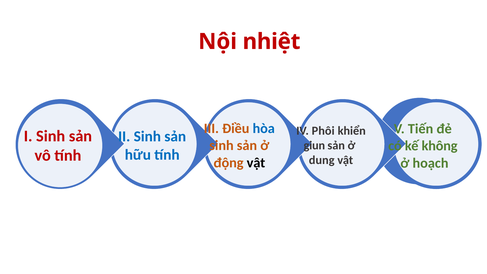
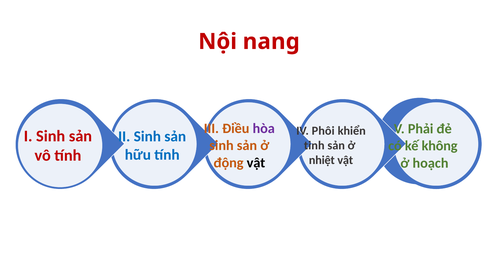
nhiệt: nhiệt -> nang (271, 42)
hòa colour: blue -> purple (264, 129)
Tiến: Tiến -> Phải (421, 129)
giun: giun -> tinh (314, 145)
dung: dung -> nhiệt (322, 160)
